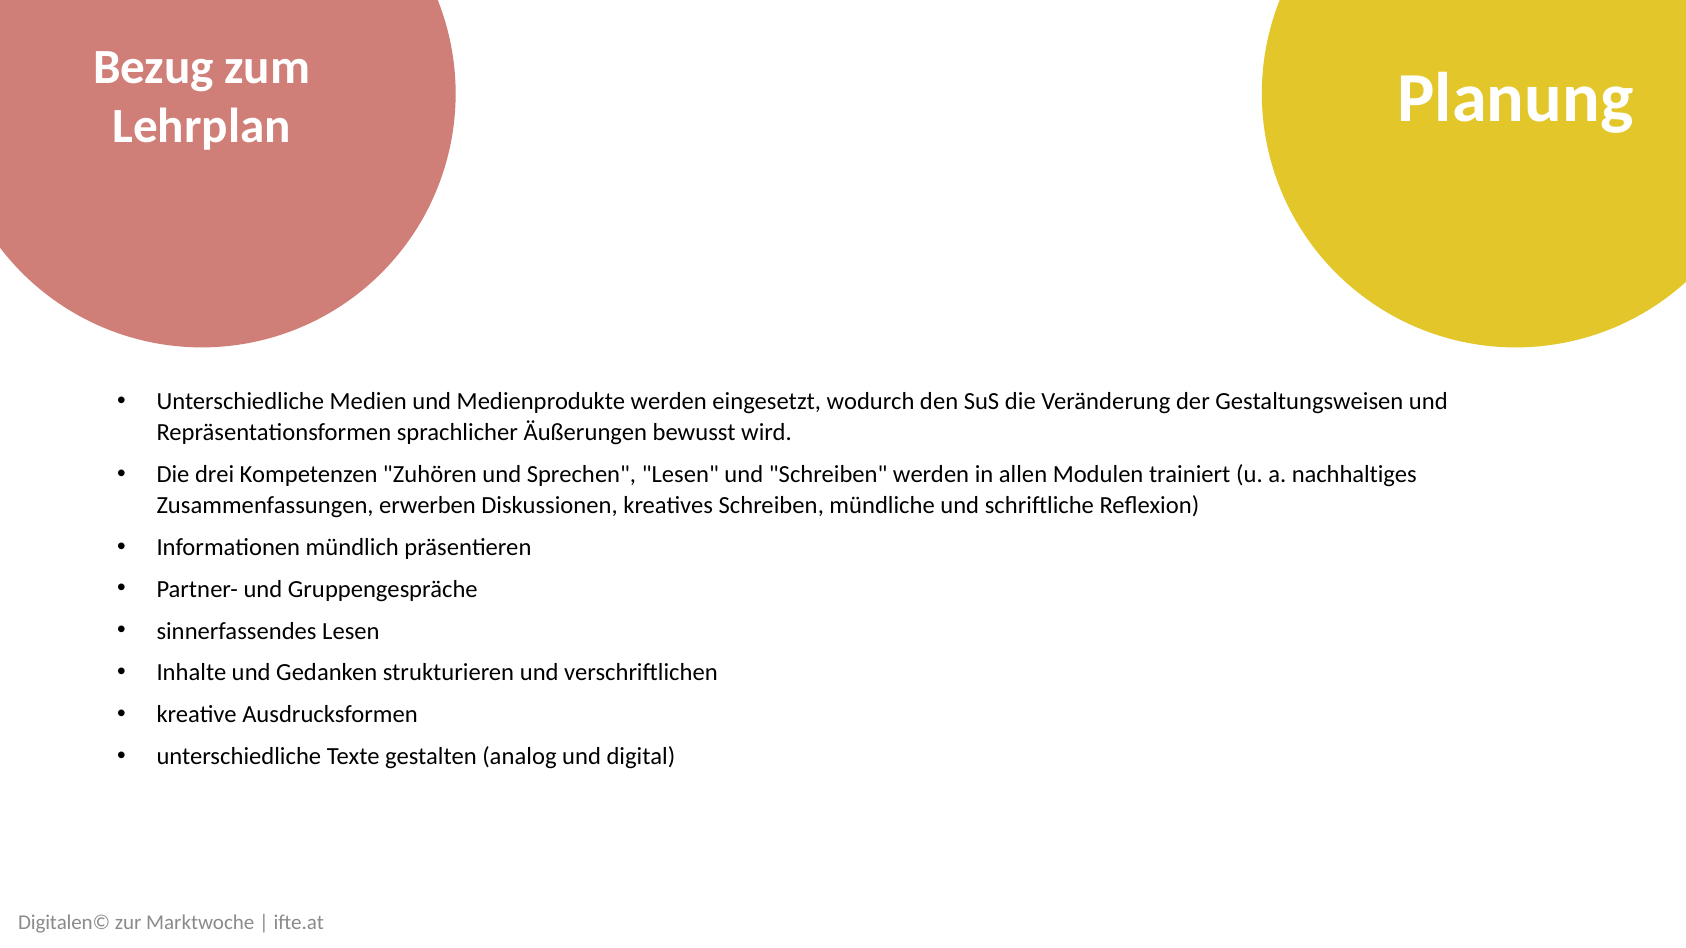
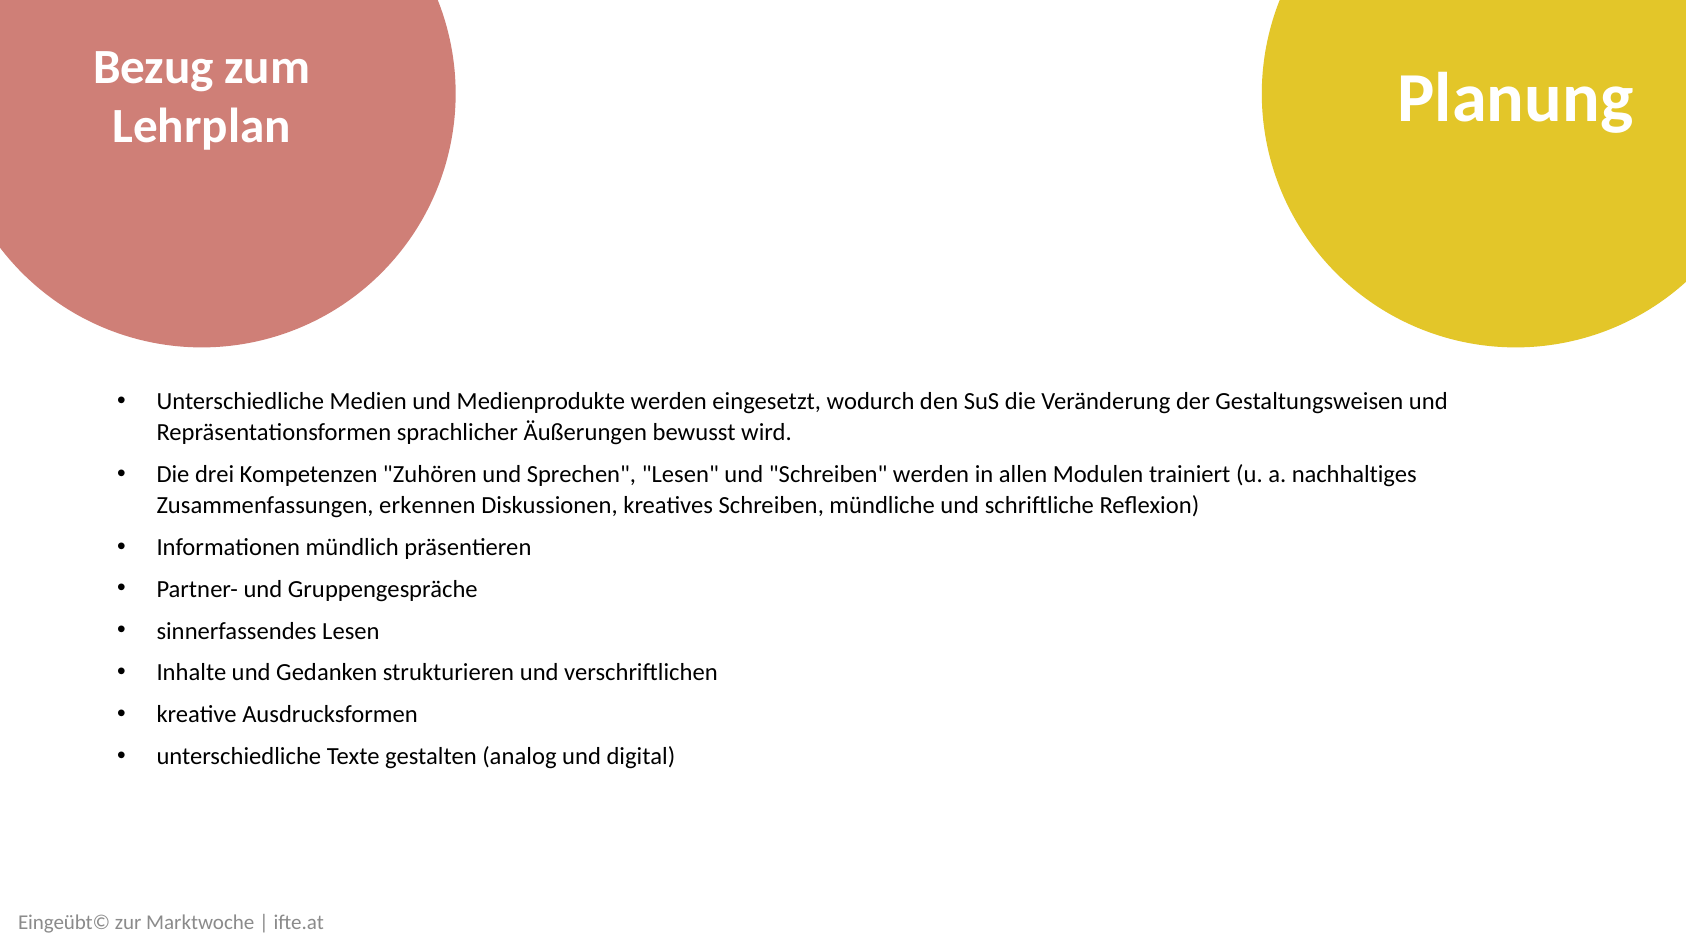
erwerben: erwerben -> erkennen (427, 506)
Digitalen©: Digitalen© -> Eingeübt© (64, 923)
